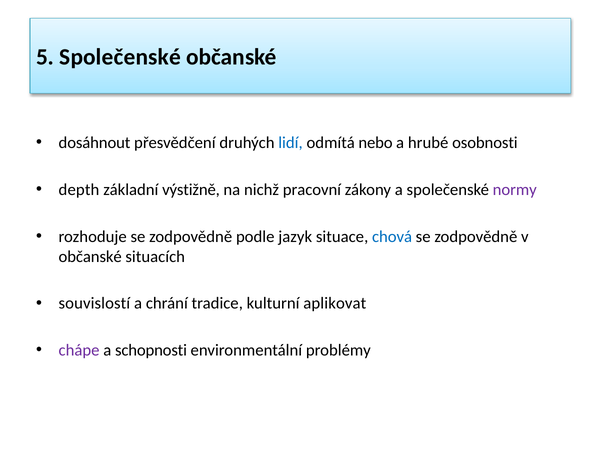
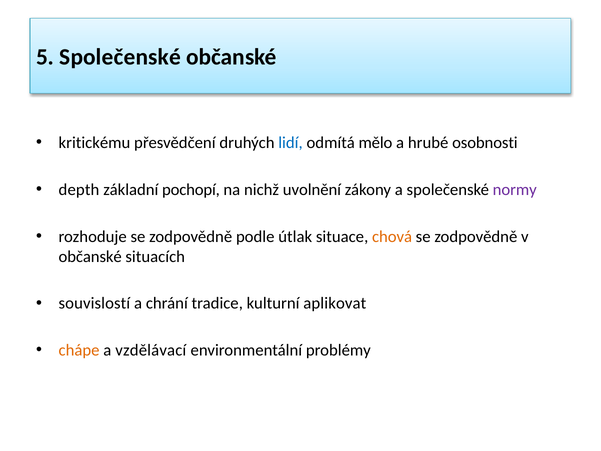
dosáhnout: dosáhnout -> kritickému (94, 143)
nebo: nebo -> mělo (375, 143)
výstižně: výstižně -> pochopí (191, 190)
pracovní: pracovní -> uvolnění (312, 190)
jazyk: jazyk -> útlak (295, 236)
chová colour: blue -> orange (392, 236)
chápe colour: purple -> orange (79, 350)
schopnosti: schopnosti -> vzdělávací (151, 350)
